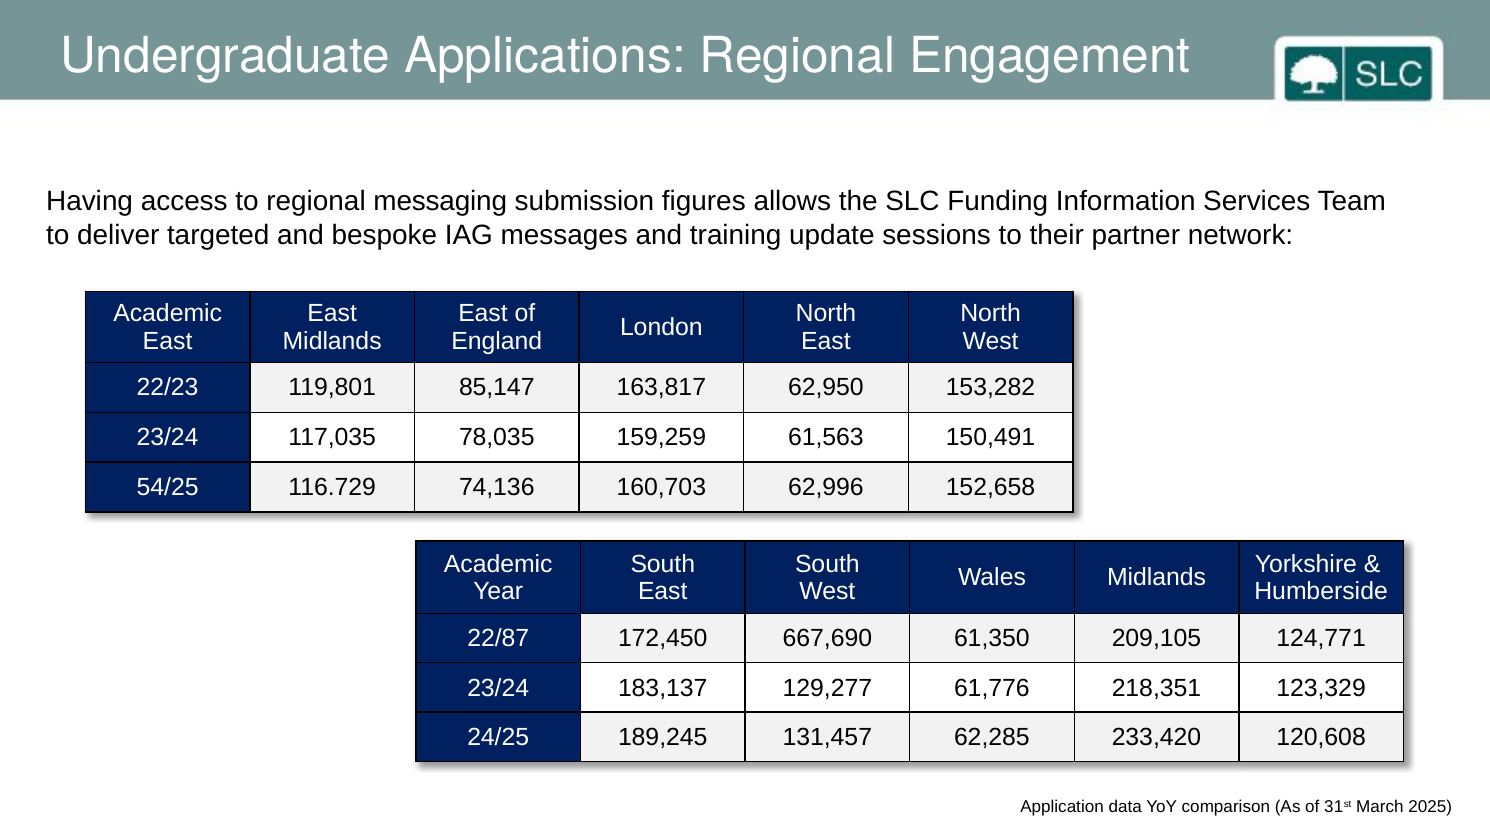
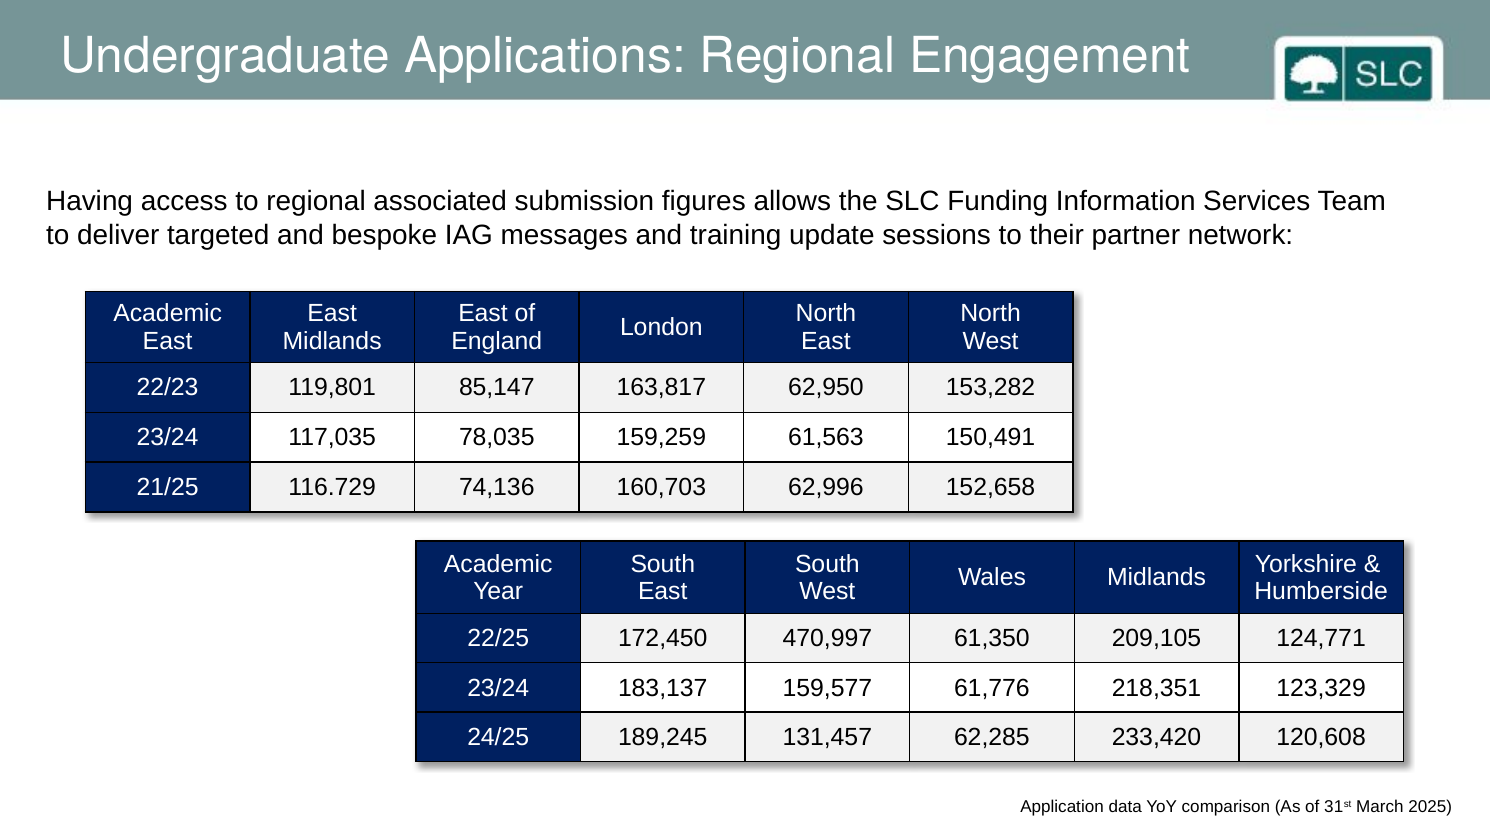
messaging: messaging -> associated (440, 202)
54/25: 54/25 -> 21/25 (168, 487)
22/87: 22/87 -> 22/25 (498, 639)
667,690: 667,690 -> 470,997 (827, 639)
129,277: 129,277 -> 159,577 (827, 688)
